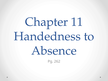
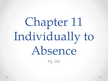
Handedness: Handedness -> Individually (47, 36)
